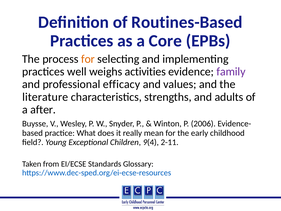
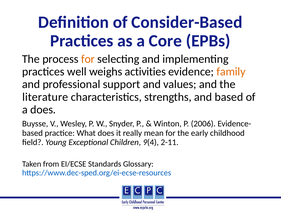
Routines-Based: Routines-Based -> Consider-Based (187, 22)
family colour: purple -> orange (231, 72)
efficacy: efficacy -> support (122, 84)
and adults: adults -> based (229, 97)
a after: after -> does (43, 110)
